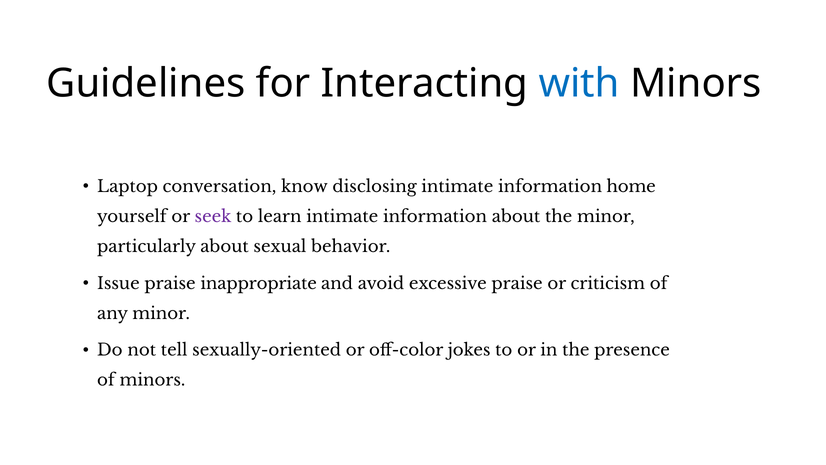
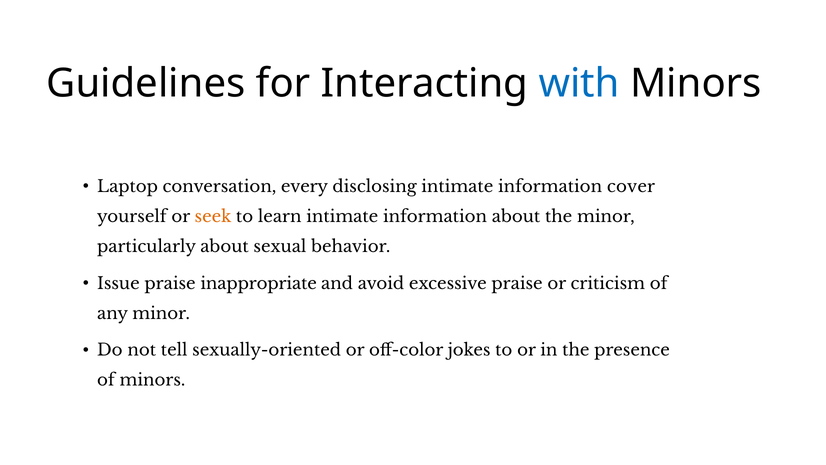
know: know -> every (305, 187)
home: home -> cover (631, 187)
seek colour: purple -> orange (213, 217)
